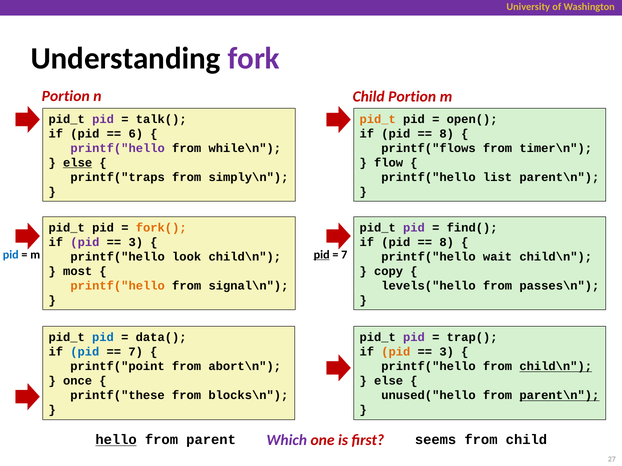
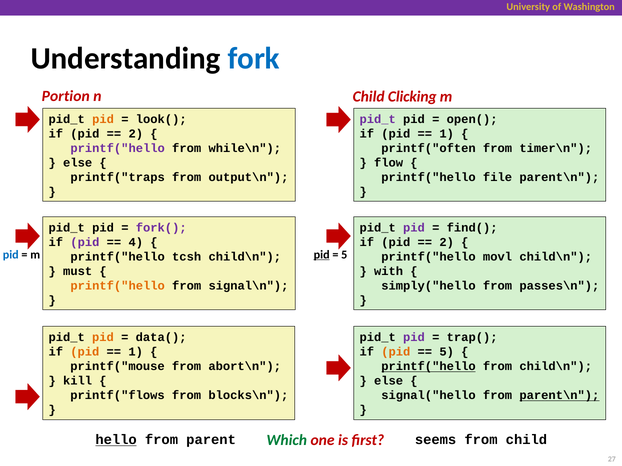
fork colour: purple -> blue (254, 58)
Child Portion: Portion -> Clicking (412, 96)
pid colour: purple -> orange (103, 119)
talk(: talk( -> look( (161, 119)
pid_t colour: orange -> purple (378, 119)
6: 6 -> 2 (136, 134)
8: 8 -> 1 (447, 134)
printf("flows: printf("flows -> printf("often (429, 148)
else underline: present -> none (78, 163)
simply\n: simply\n -> output\n (248, 177)
list: list -> file (498, 177)
fork( colour: orange -> purple (161, 228)
3: 3 -> 4 (136, 243)
8: 8 -> 2 (447, 243)
7: 7 -> 5 (344, 255)
look: look -> tcsh (187, 257)
wait: wait -> movl (498, 257)
most: most -> must (78, 272)
copy: copy -> with (389, 272)
levels("hello: levels("hello -> simply("hello (429, 286)
pid colour: blue -> orange (103, 338)
pid colour: blue -> orange (85, 352)
7: 7 -> 1 (136, 352)
3: 3 -> 5 (447, 352)
printf("point: printf("point -> printf("mouse (118, 367)
printf("hello underline: none -> present (429, 367)
child\n underline: present -> none (556, 367)
once: once -> kill (78, 381)
printf("these: printf("these -> printf("flows (118, 396)
unused("hello: unused("hello -> signal("hello (429, 396)
Which colour: purple -> green (287, 440)
